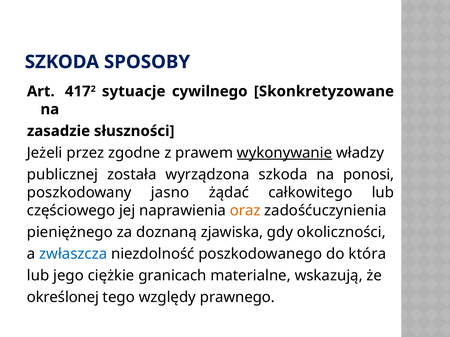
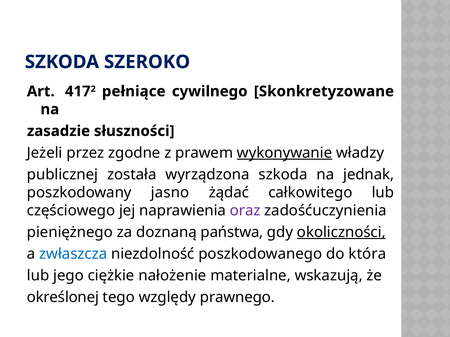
SPOSOBY: SPOSOBY -> SZEROKO (147, 62)
sytuacje: sytuacje -> pełniące (134, 91)
ponosi: ponosi -> jednak (369, 175)
oraz colour: orange -> purple (245, 211)
zjawiska: zjawiska -> państwa (232, 233)
okoliczności underline: none -> present (341, 233)
granicach: granicach -> nałożenie (172, 276)
